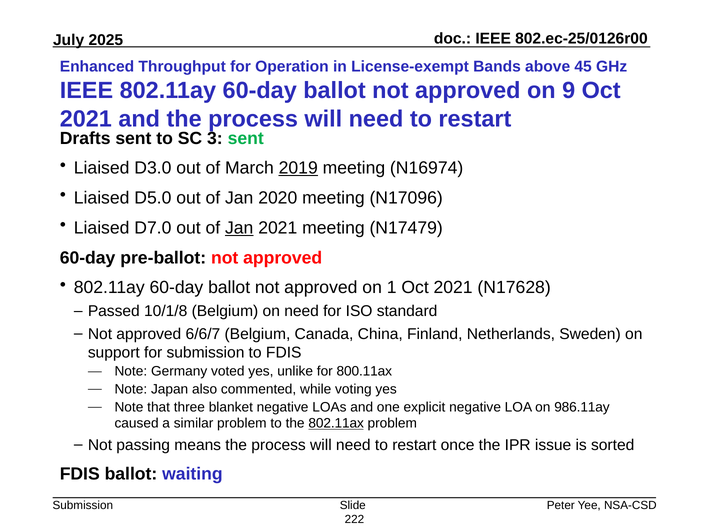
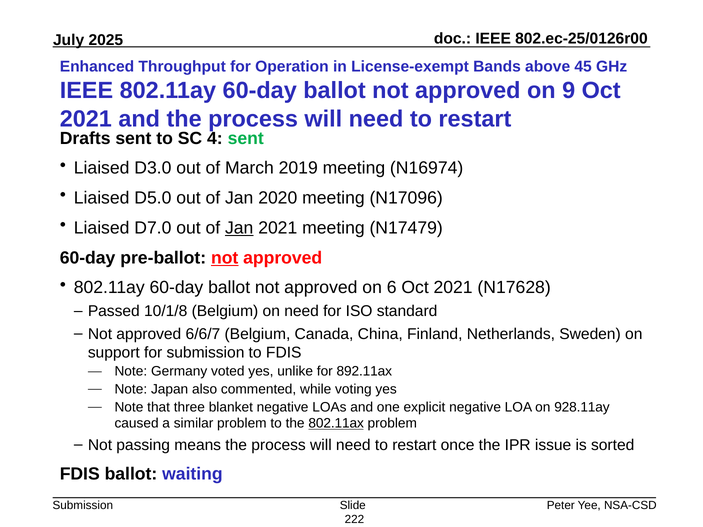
3: 3 -> 4 (215, 138)
2019 underline: present -> none (298, 168)
not underline: none -> present (225, 258)
1: 1 -> 6 (392, 288)
800.11ax: 800.11ax -> 892.11ax (364, 372)
986.11ay: 986.11ay -> 928.11ay (582, 407)
